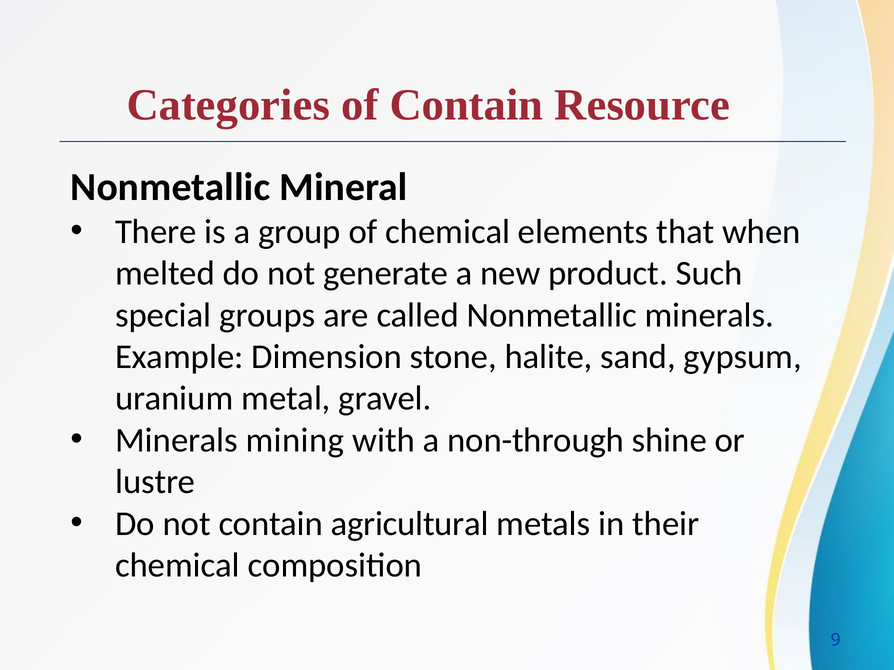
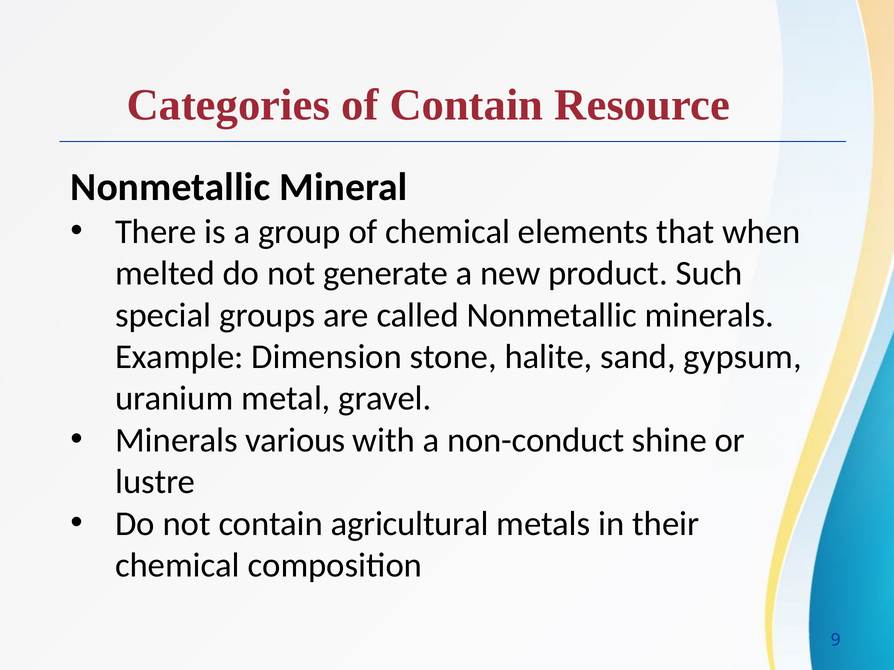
mining: mining -> various (295, 441)
non-through: non-through -> non-conduct (536, 441)
